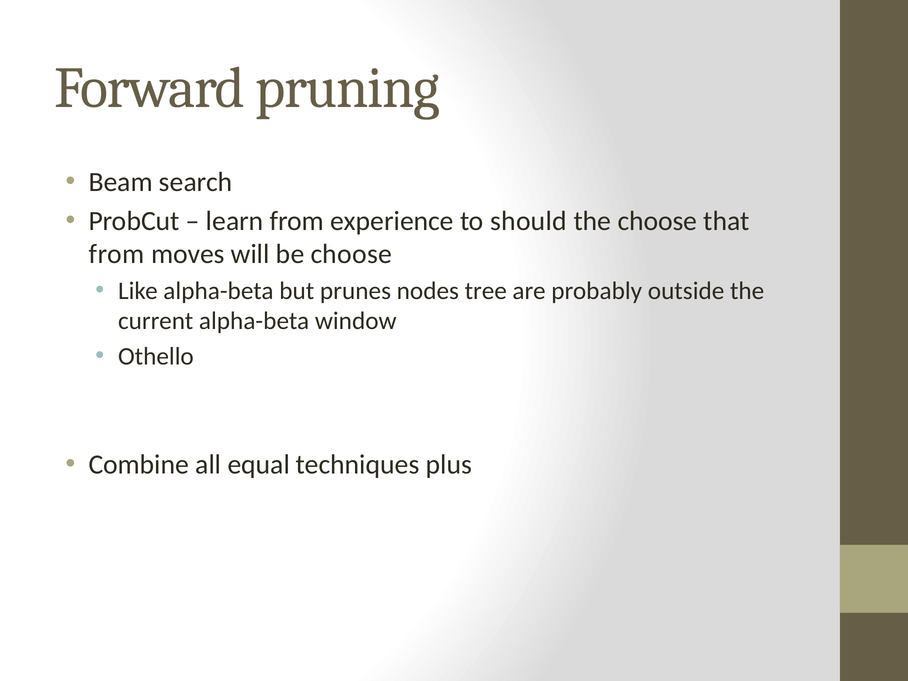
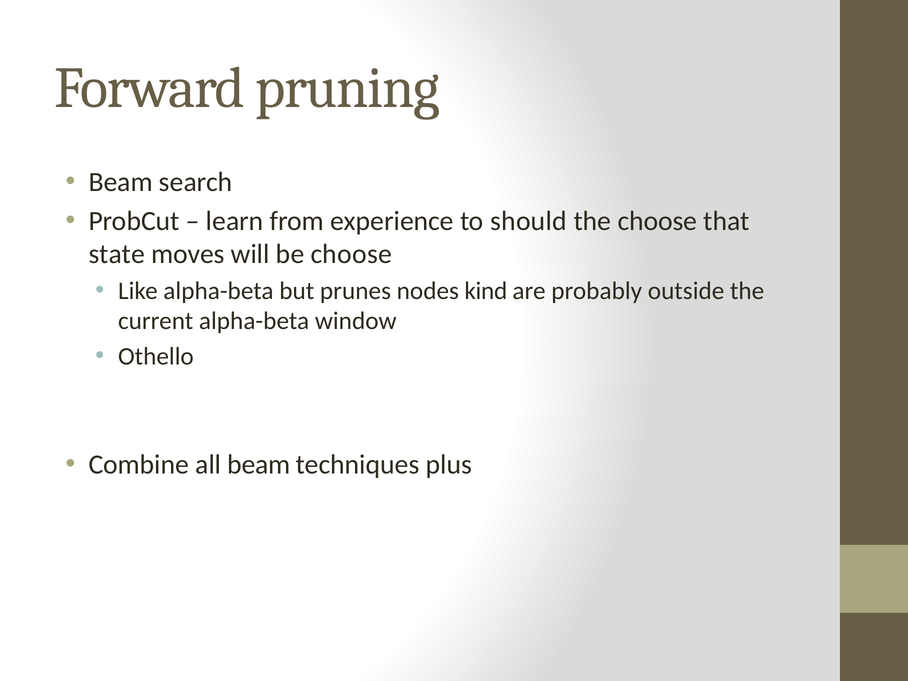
from: from -> state (117, 254)
tree: tree -> kind (486, 291)
all equal: equal -> beam (259, 465)
